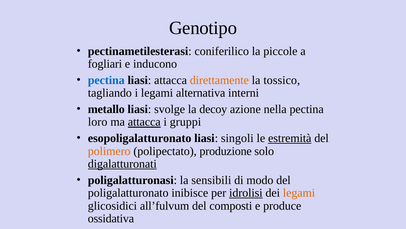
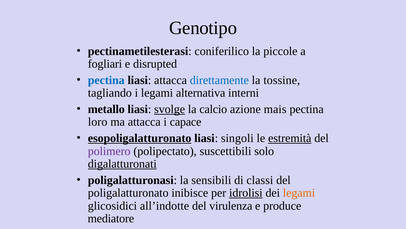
inducono: inducono -> disrupted (155, 64)
direttamente colour: orange -> blue (219, 80)
tossico: tossico -> tossine (282, 80)
svolge underline: none -> present (170, 109)
decoy: decoy -> calcio (213, 109)
nella: nella -> mais (275, 109)
attacca underline: present -> none (144, 122)
gruppi: gruppi -> capace (186, 122)
esopoligalatturonato underline: none -> present (140, 138)
polimero colour: orange -> purple (109, 151)
produzione: produzione -> suscettibili (226, 151)
modo: modo -> classi (260, 180)
all’fulvum: all’fulvum -> all’indotte (165, 205)
composti: composti -> virulenza (231, 205)
ossidativa: ossidativa -> mediatore (111, 218)
